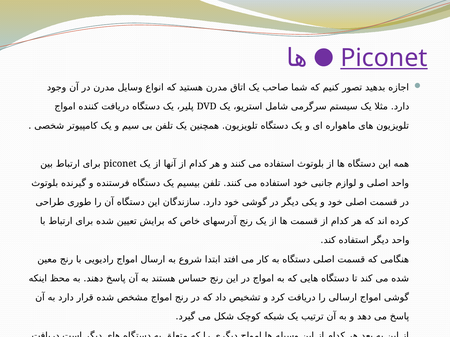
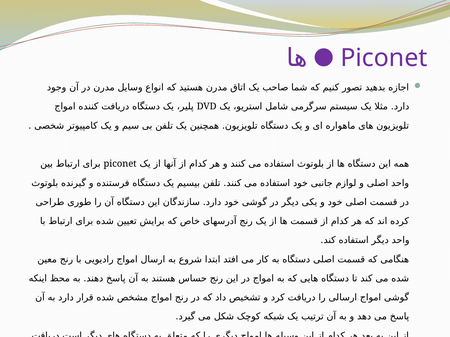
Piconet underline: present -> none (384, 58)
